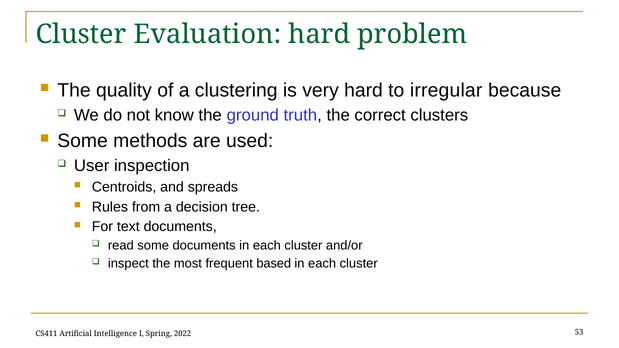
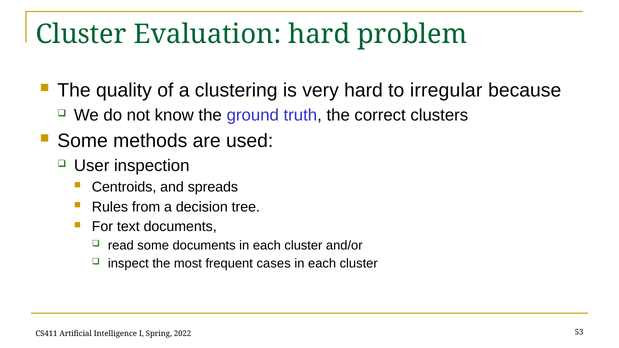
based: based -> cases (274, 264)
